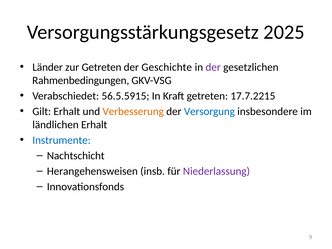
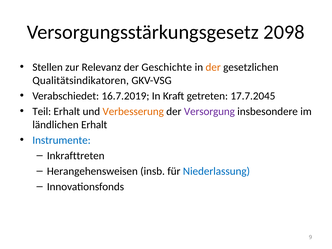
2025: 2025 -> 2098 (284, 32)
Länder: Länder -> Stellen (48, 67)
zur Getreten: Getreten -> Relevanz (101, 67)
der colour: purple -> orange (213, 67)
Rahmenbedingungen: Rahmenbedingungen -> Qualitätsindikatoren (81, 80)
56.5.5915: 56.5.5915 -> 16.7.2019 (125, 96)
17.7.2215: 17.7.2215 -> 17.7.2045 (253, 96)
Gilt: Gilt -> Teil (42, 111)
Versorgung colour: blue -> purple (209, 111)
Nachtschicht: Nachtschicht -> Inkrafttreten (76, 156)
Niederlassung colour: purple -> blue (216, 171)
